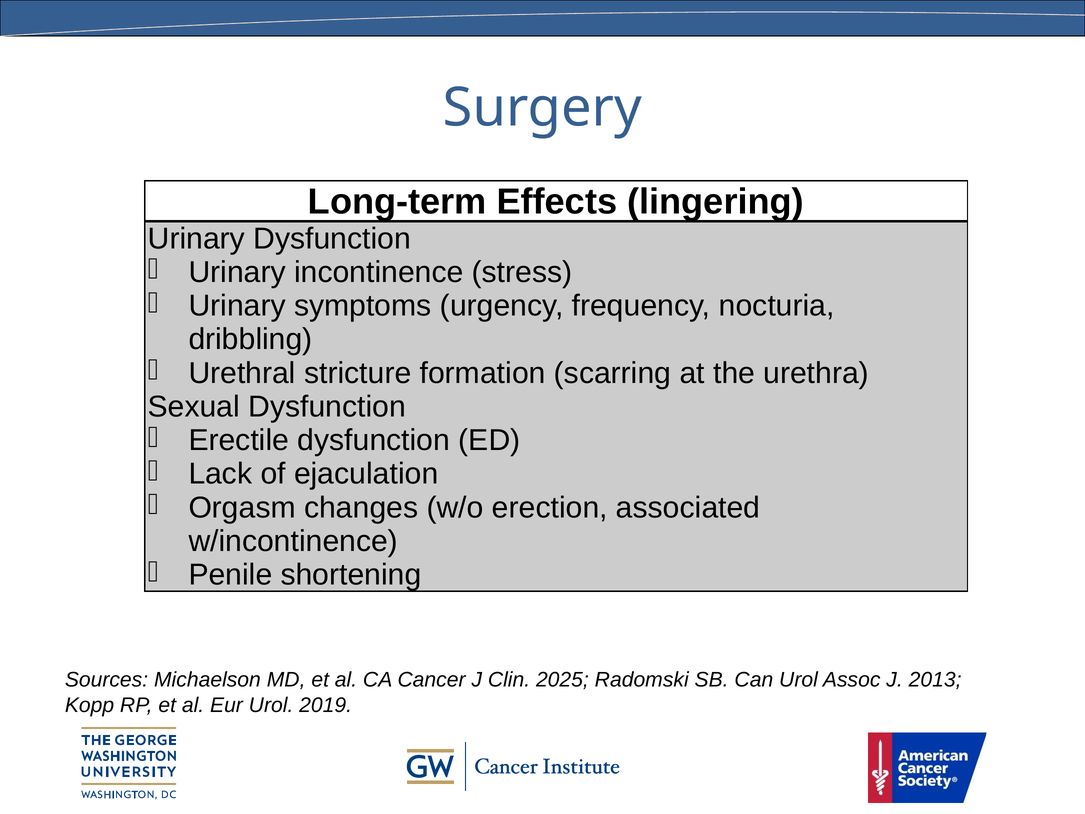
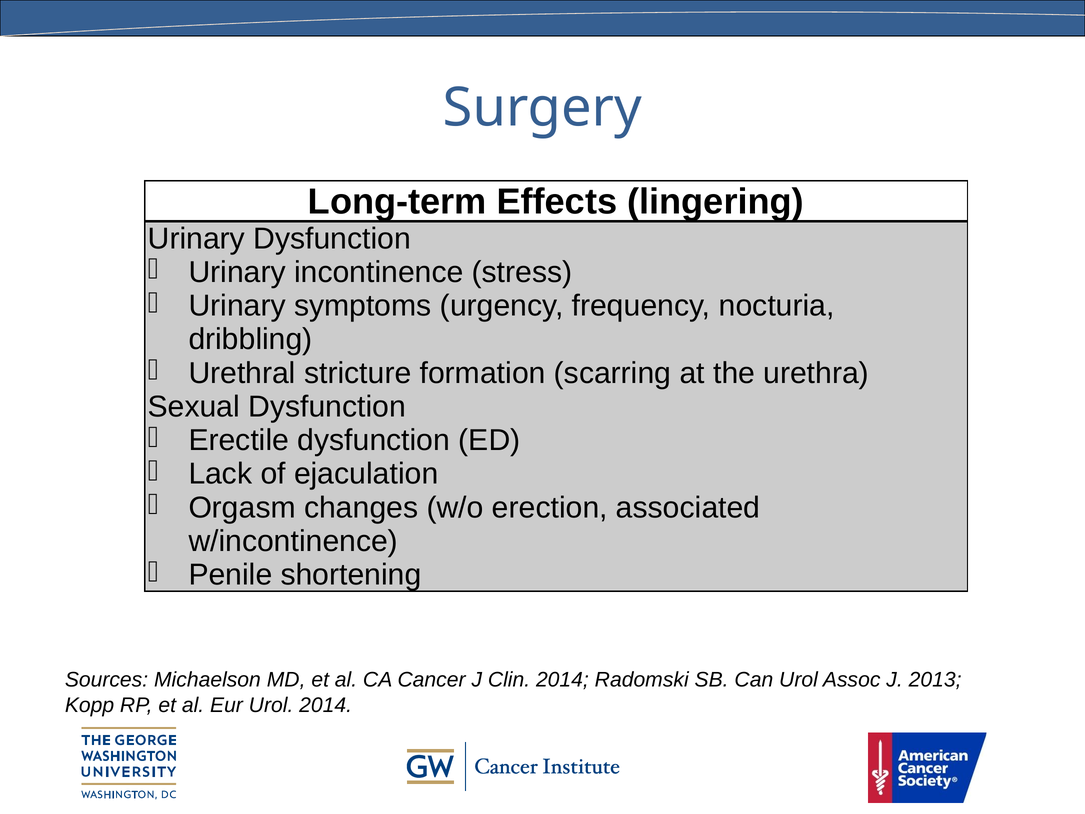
Clin 2025: 2025 -> 2014 (562, 679)
Urol 2019: 2019 -> 2014 (326, 705)
